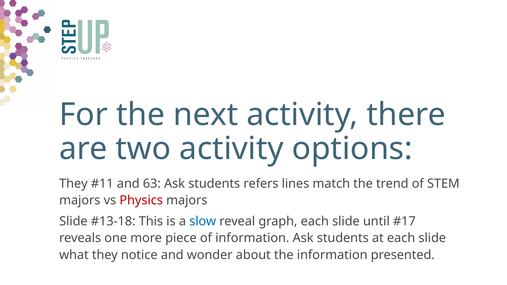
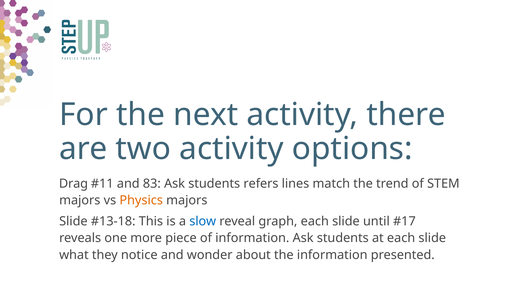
They: They -> Drag (73, 184)
63: 63 -> 83 (152, 184)
Physics colour: red -> orange (141, 201)
